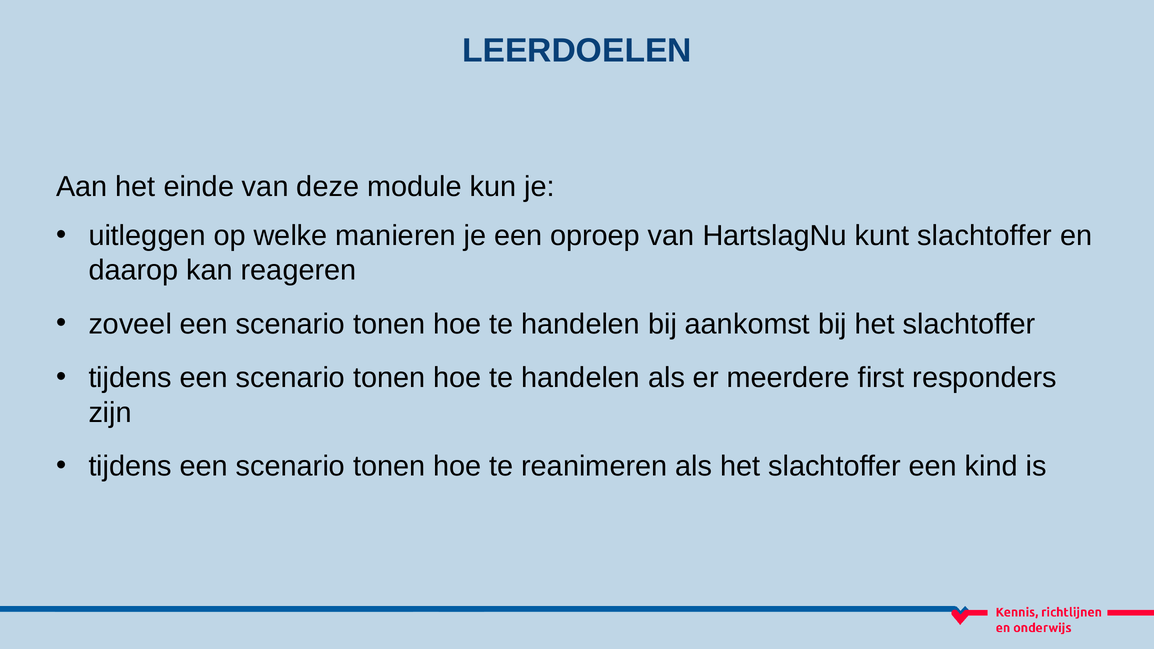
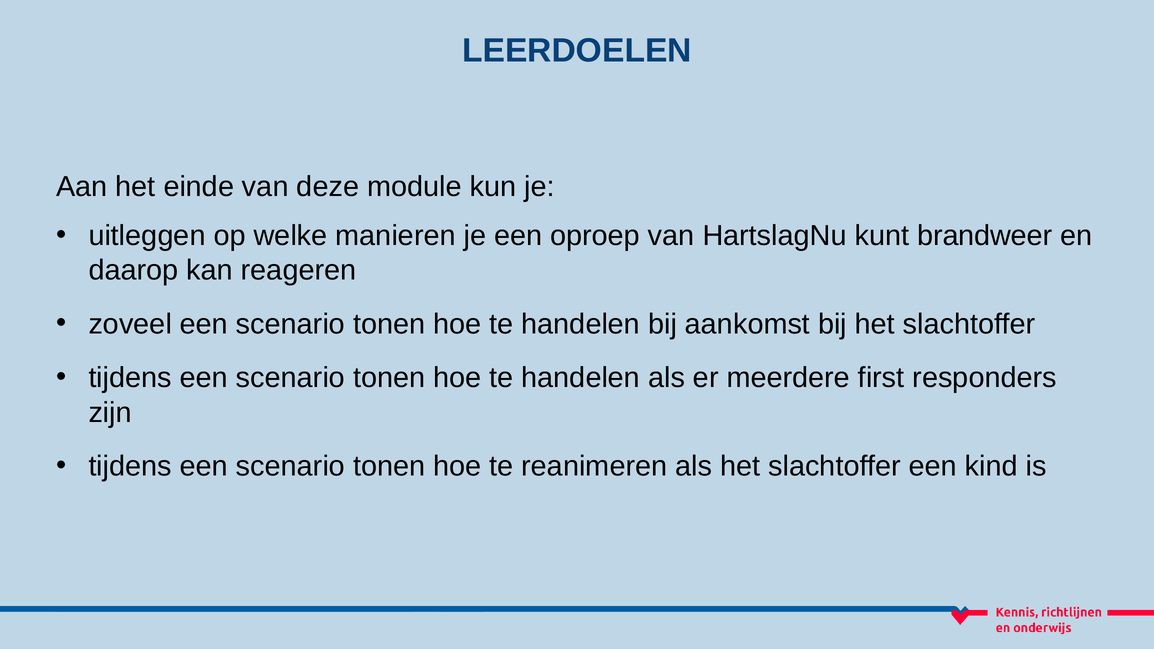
kunt slachtoffer: slachtoffer -> brandweer (985, 236)
